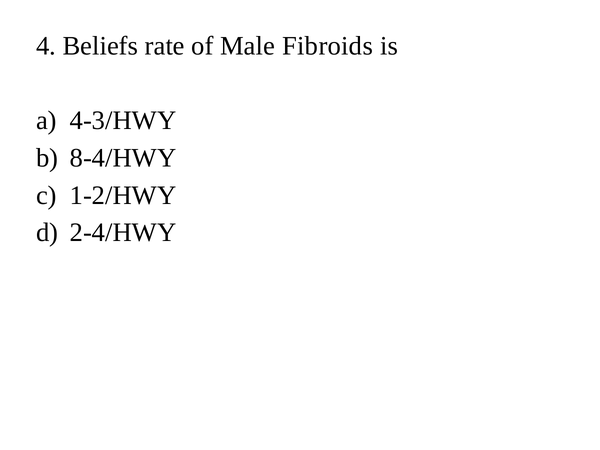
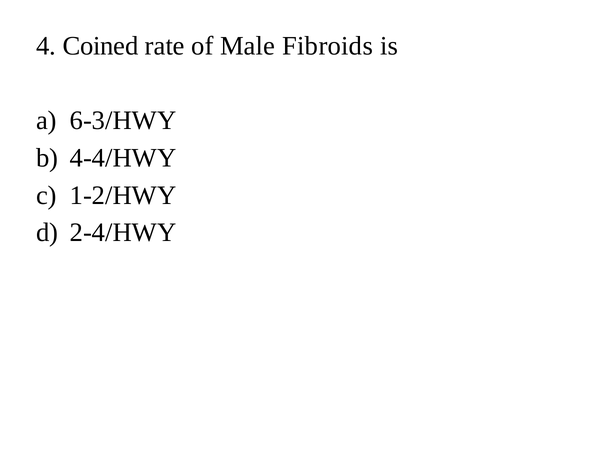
Beliefs: Beliefs -> Coined (101, 46)
4-3/HWY: 4-3/HWY -> 6-3/HWY (123, 121)
8-4/HWY: 8-4/HWY -> 4-4/HWY (123, 158)
